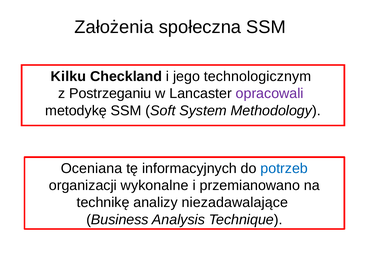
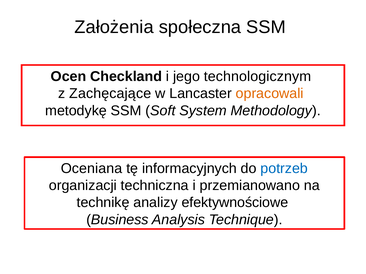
Kilku: Kilku -> Ocen (68, 77)
Postrzeganiu: Postrzeganiu -> Zachęcające (110, 94)
opracowali colour: purple -> orange (270, 94)
wykonalne: wykonalne -> techniczna (155, 186)
niezadawalające: niezadawalające -> efektywnościowe (235, 203)
